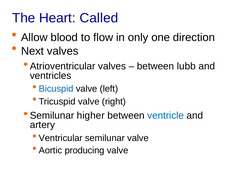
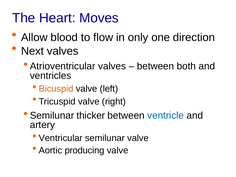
Called: Called -> Moves (99, 18)
lubb: lubb -> both (186, 66)
Bicuspid colour: blue -> orange (56, 89)
higher: higher -> thicker (91, 115)
